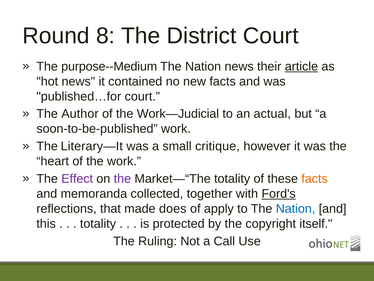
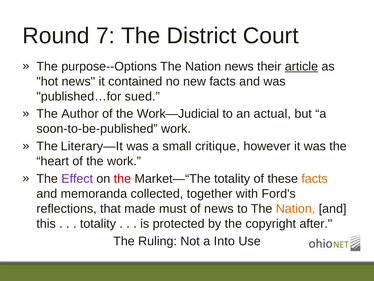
8: 8 -> 7 (106, 36)
purpose--Medium: purpose--Medium -> purpose--Options (109, 66)
published…for court: court -> sued (142, 96)
the colour: purple -> red (122, 178)
Ford's underline: present -> none (279, 193)
does: does -> must (173, 208)
of apply: apply -> news (219, 208)
Nation colour: blue -> orange (296, 208)
itself: itself -> after (316, 223)
Call: Call -> Into (224, 241)
